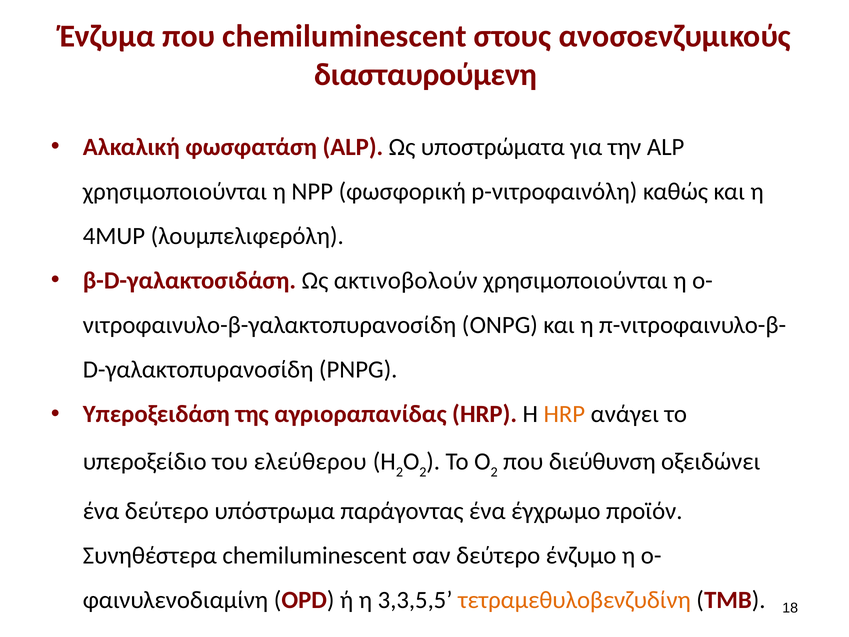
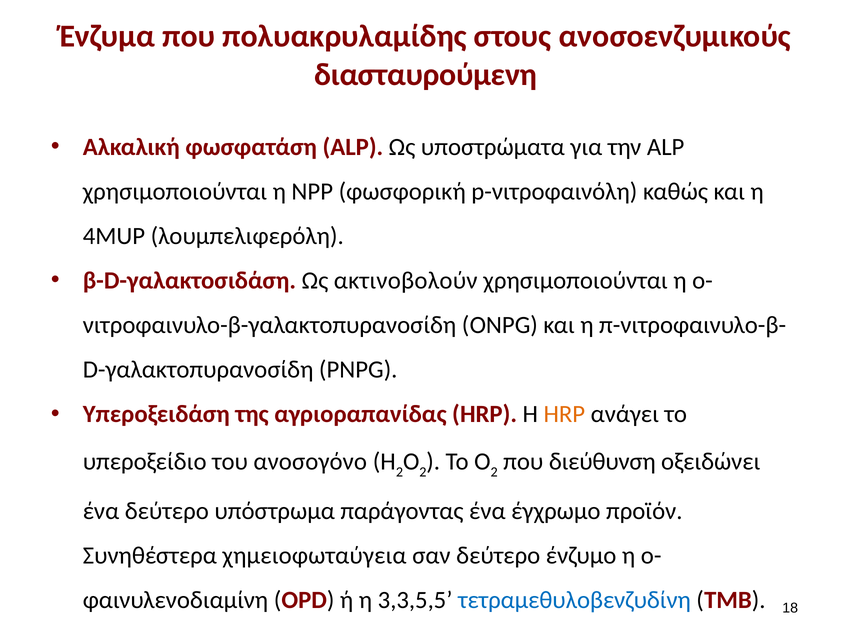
που chemiluminescent: chemiluminescent -> πολυακρυλαμίδης (345, 36)
ελεύθερου: ελεύθερου -> ανοσογόνο (310, 461)
Συνηθέστερα chemiluminescent: chemiluminescent -> χημειοφωταύγεια (315, 555)
τετραμεθυλοβενζυδίνη colour: orange -> blue (574, 600)
